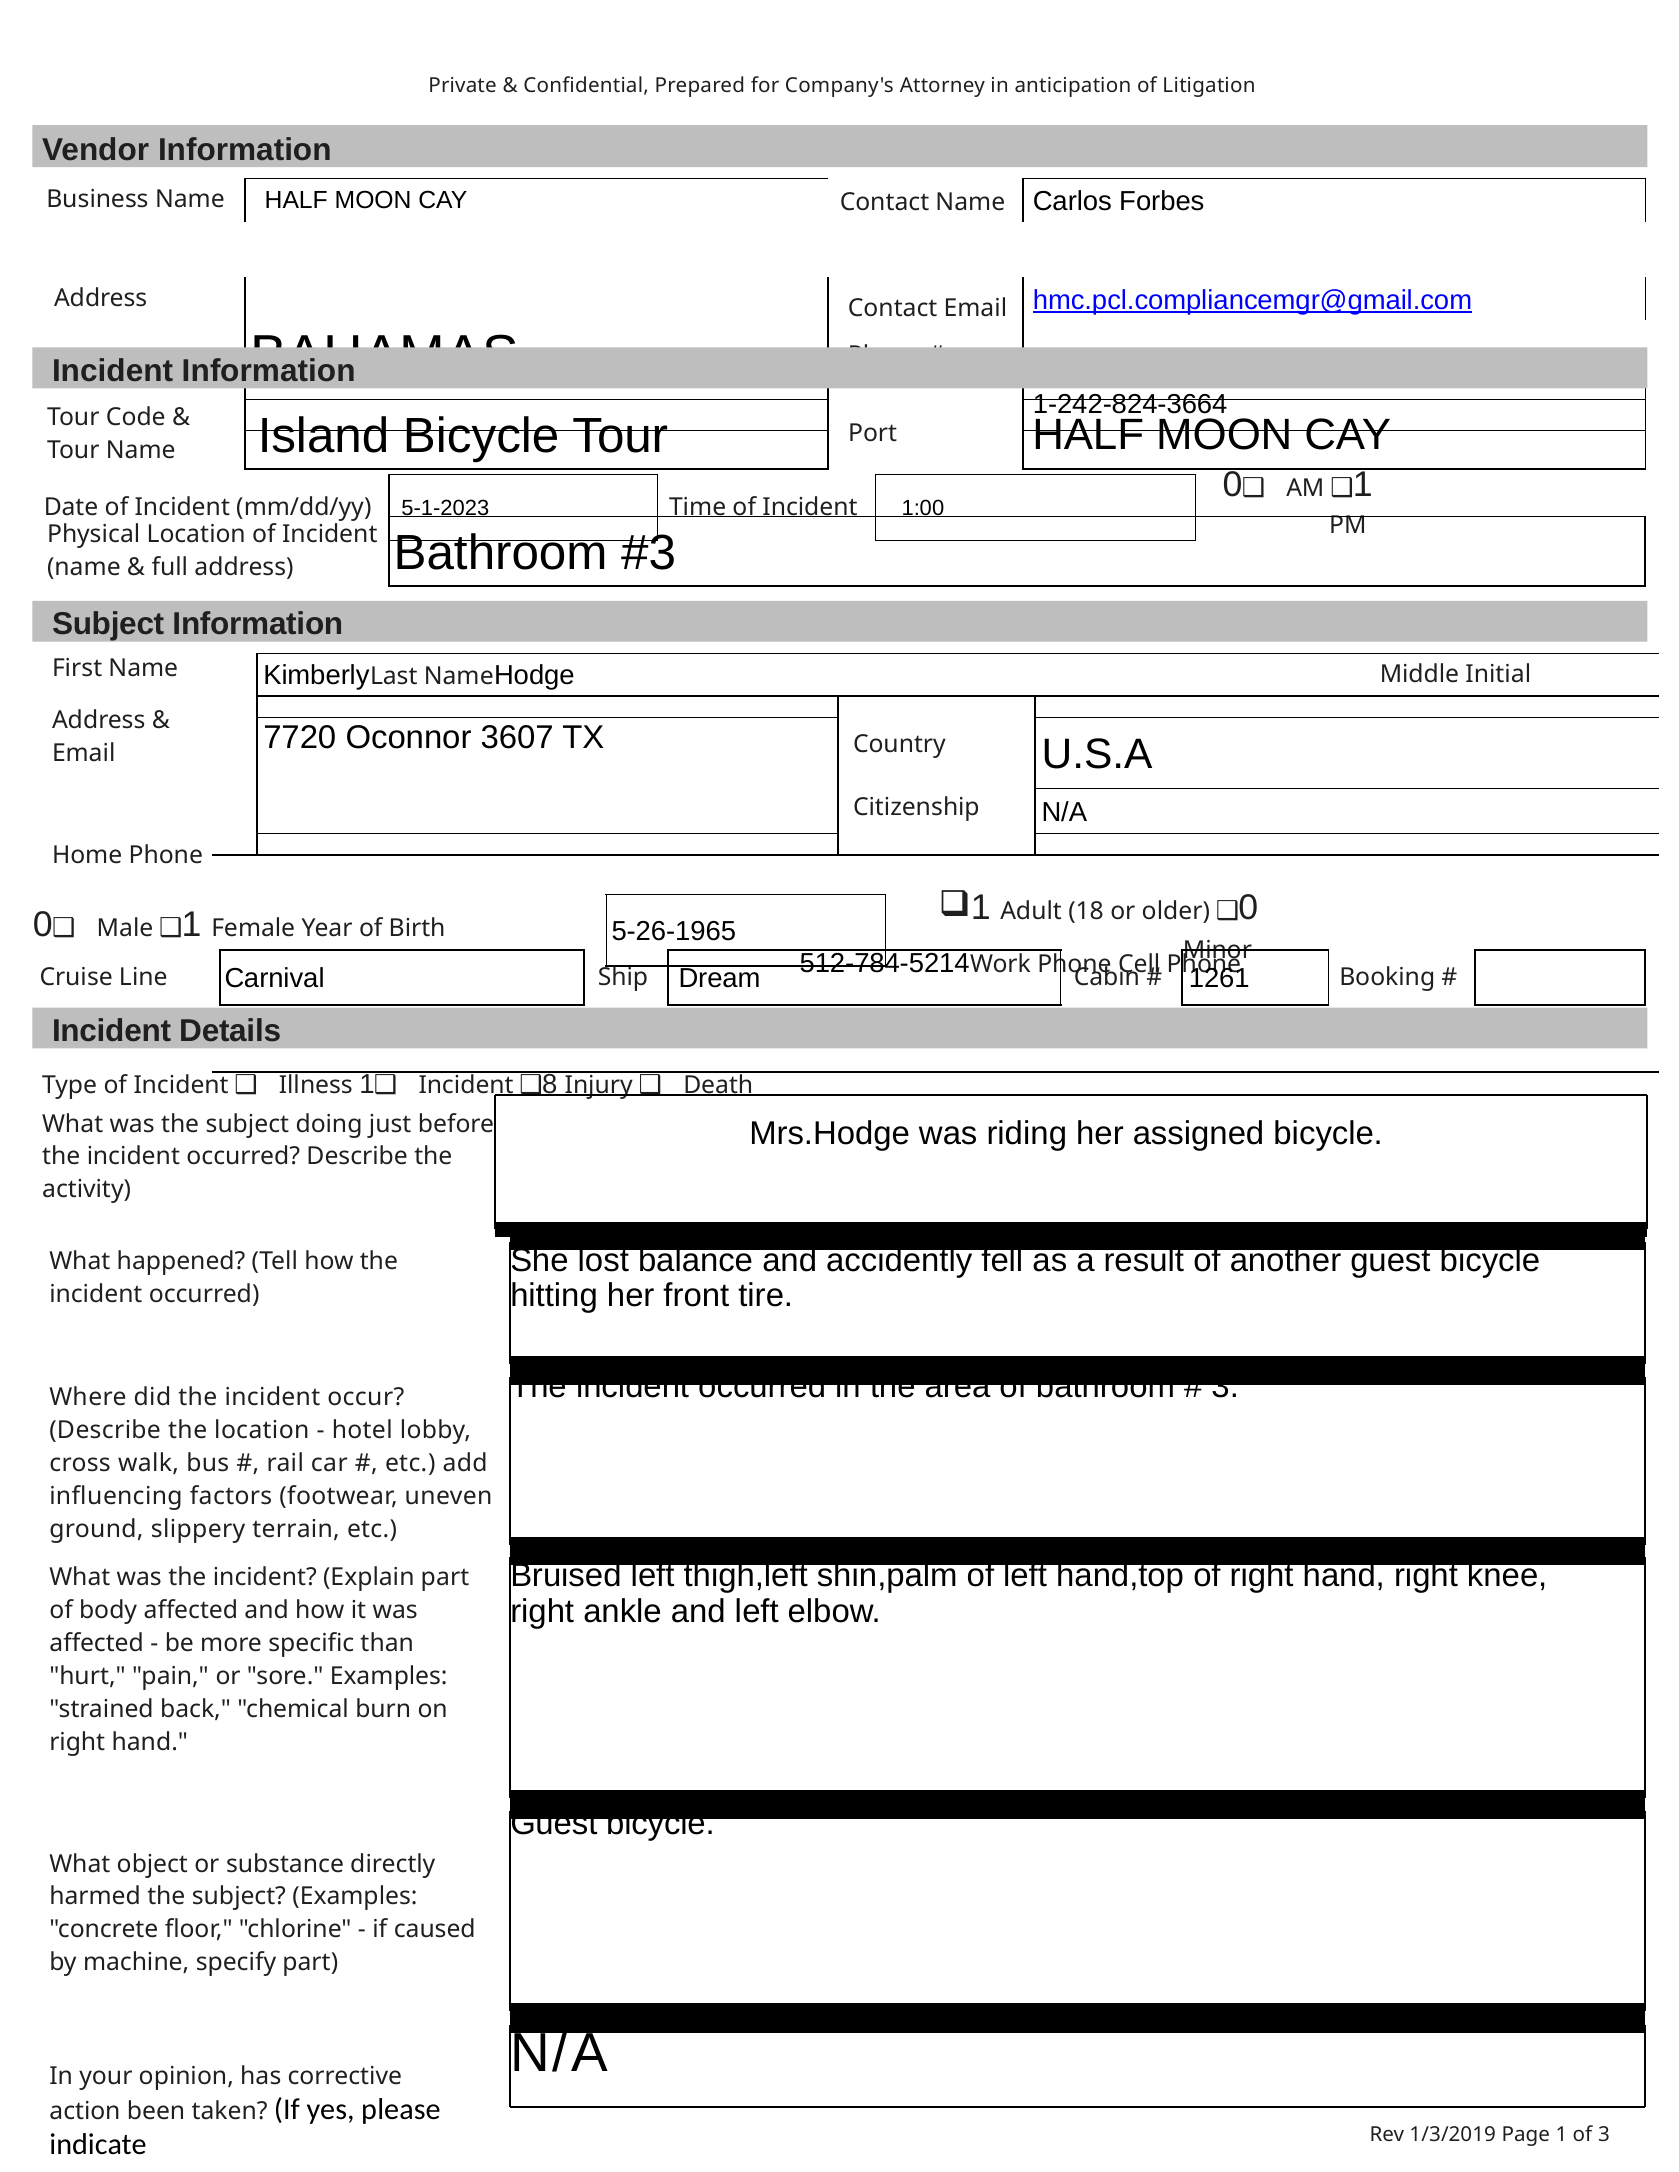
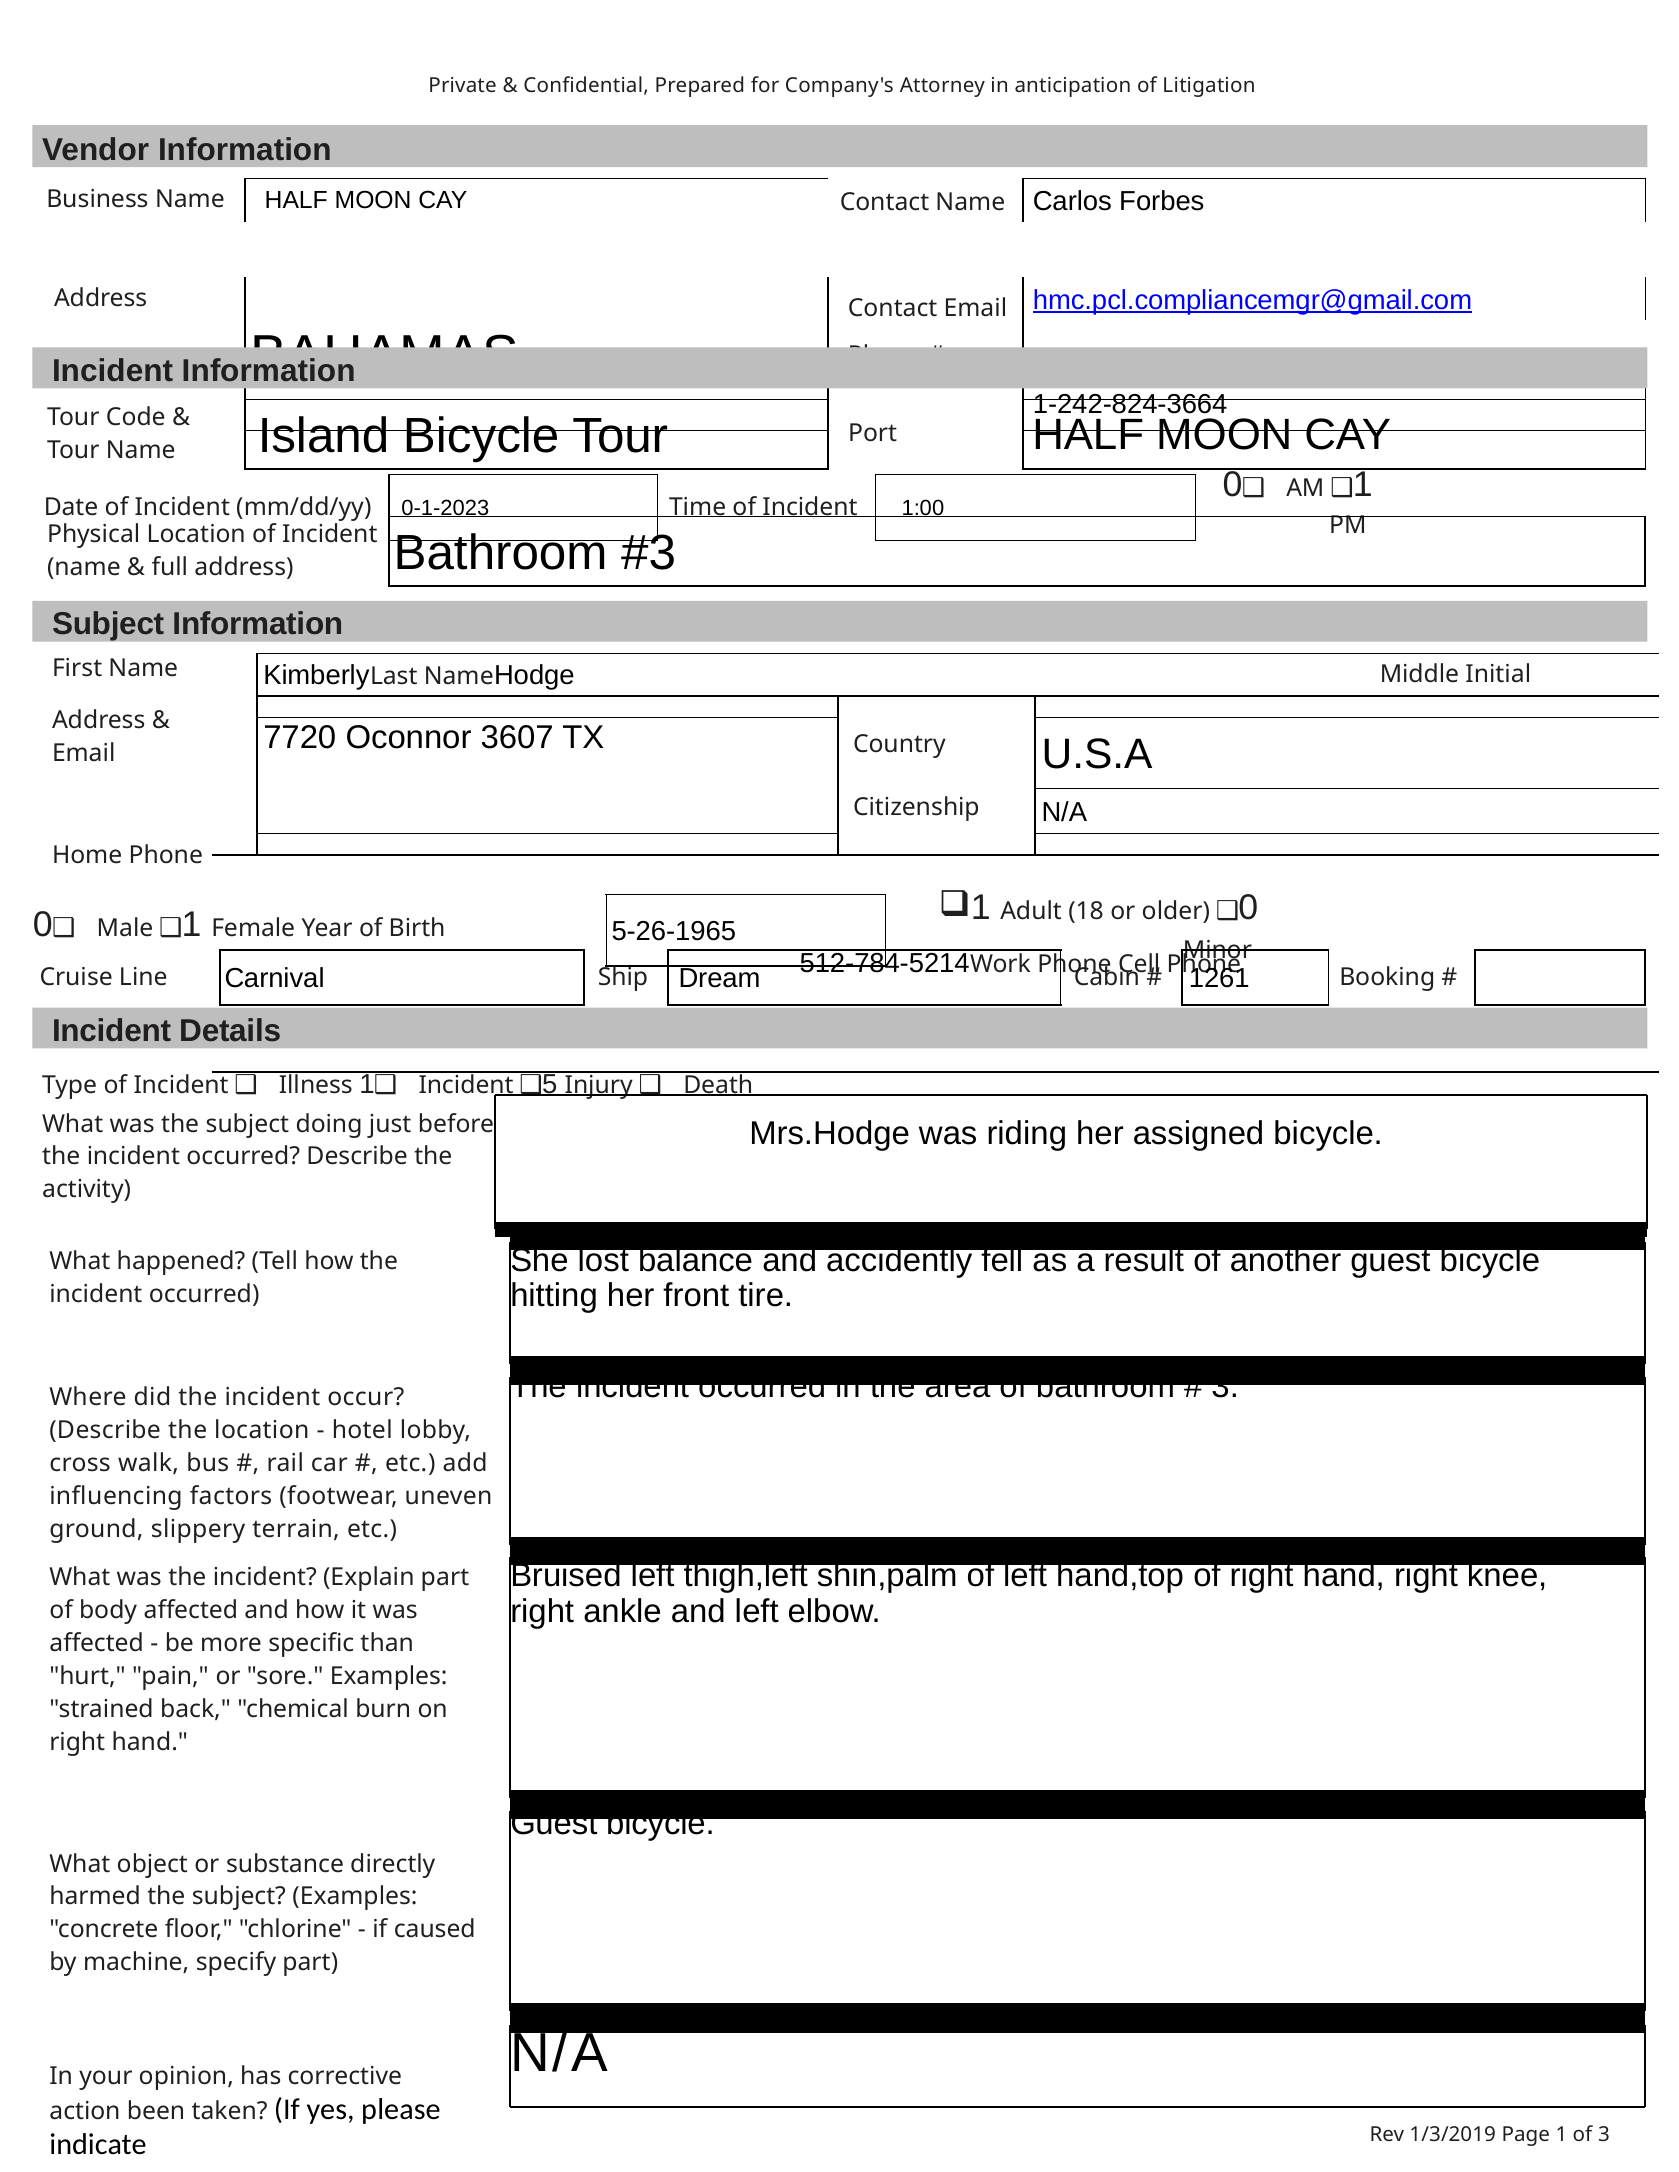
5-1-2023: 5-1-2023 -> 0-1-2023 (445, 508)
8: 8 -> 5 (550, 1085)
